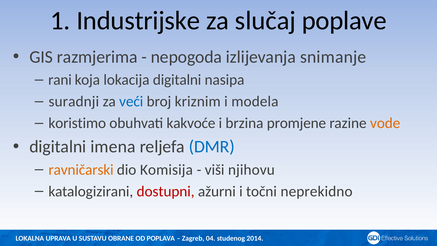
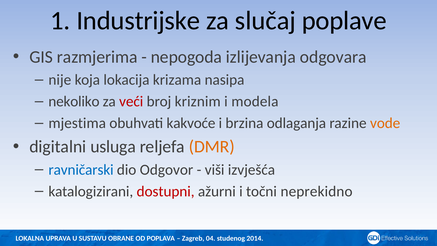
snimanje: snimanje -> odgovara (333, 57)
rani: rani -> nije (60, 80)
lokacija digitalni: digitalni -> krizama (177, 80)
suradnji: suradnji -> nekoliko (74, 101)
veći colour: blue -> red (131, 101)
koristimo: koristimo -> mjestima (77, 123)
promjene: promjene -> odlaganja (296, 123)
imena: imena -> usluga (113, 147)
DMR colour: blue -> orange (212, 147)
ravničarski colour: orange -> blue (81, 170)
Komisija: Komisija -> Odgovor (167, 170)
njihovu: njihovu -> izvješća (251, 170)
